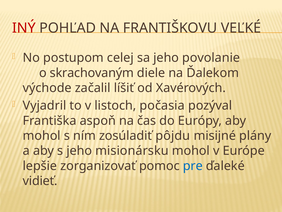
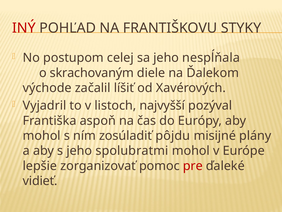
VEĽKÉ: VEĽKÉ -> STYKY (241, 28)
povolanie: povolanie -> nespĺňala (211, 58)
počasia: počasia -> najvyšší (162, 105)
misionársku: misionársku -> spolubratmi (132, 150)
pre colour: blue -> red (193, 166)
